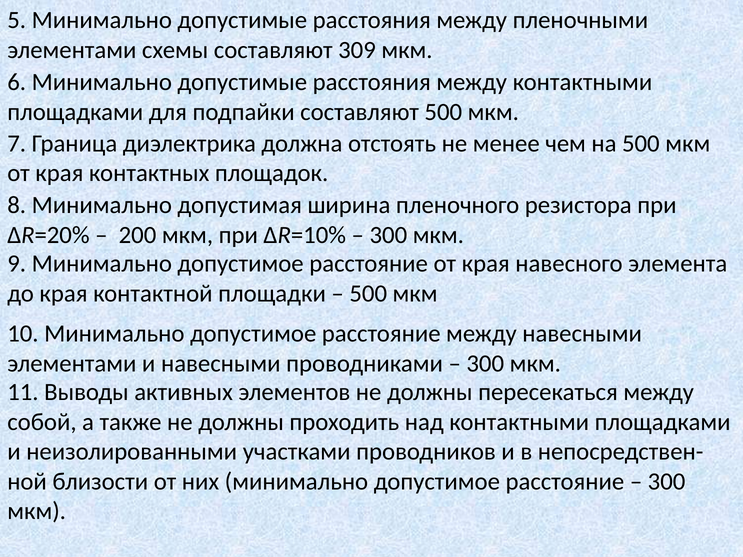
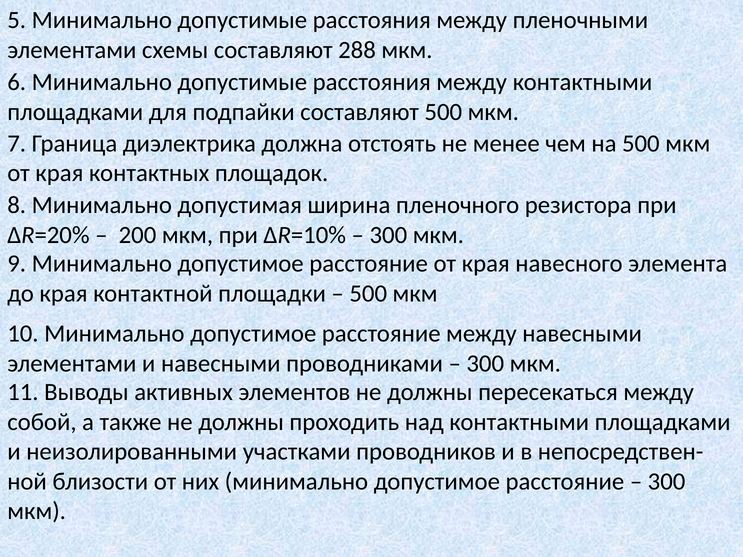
309: 309 -> 288 (357, 50)
